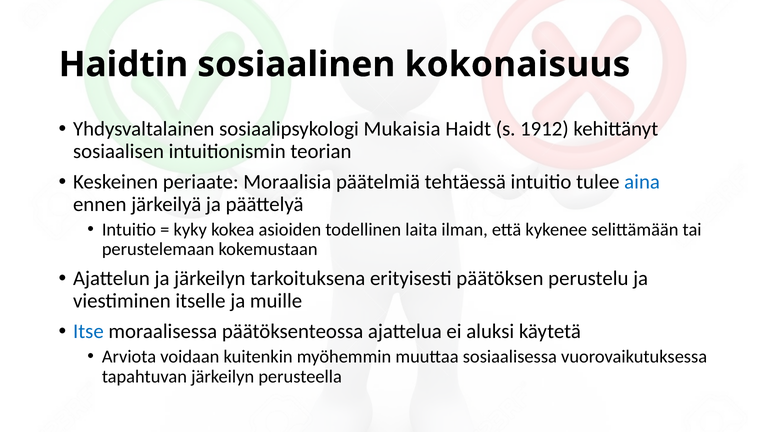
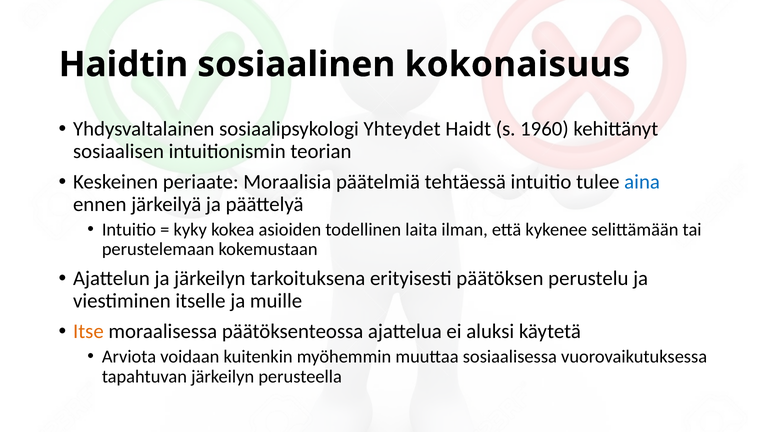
Mukaisia: Mukaisia -> Yhteydet (402, 129)
1912: 1912 -> 1960 (544, 129)
Itse colour: blue -> orange (88, 332)
